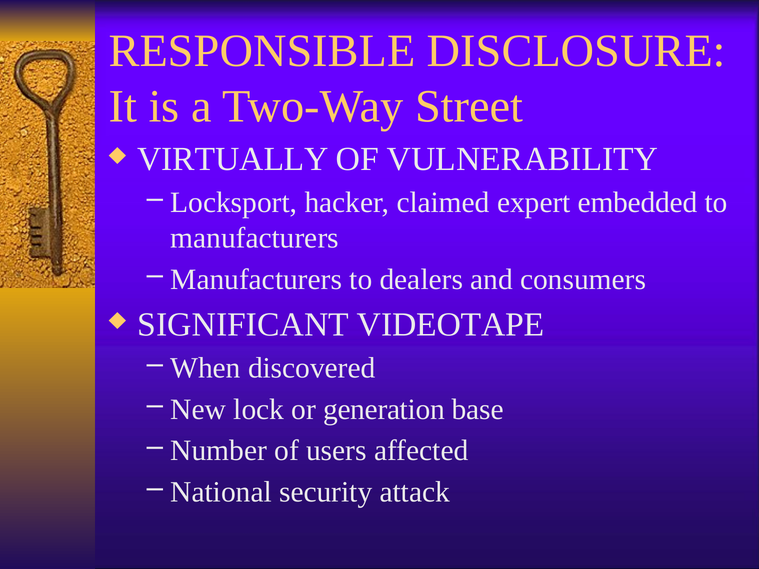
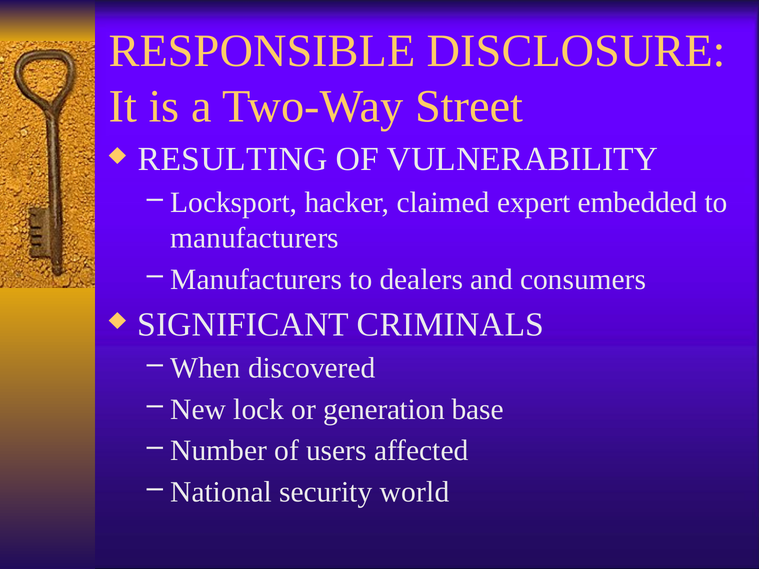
VIRTUALLY: VIRTUALLY -> RESULTING (233, 159)
VIDEOTAPE: VIDEOTAPE -> CRIMINALS (451, 325)
attack: attack -> world (415, 492)
